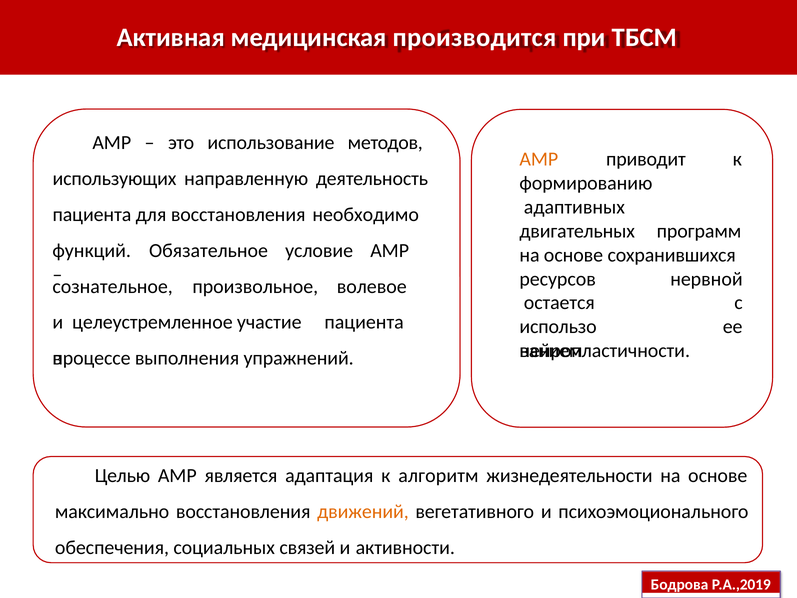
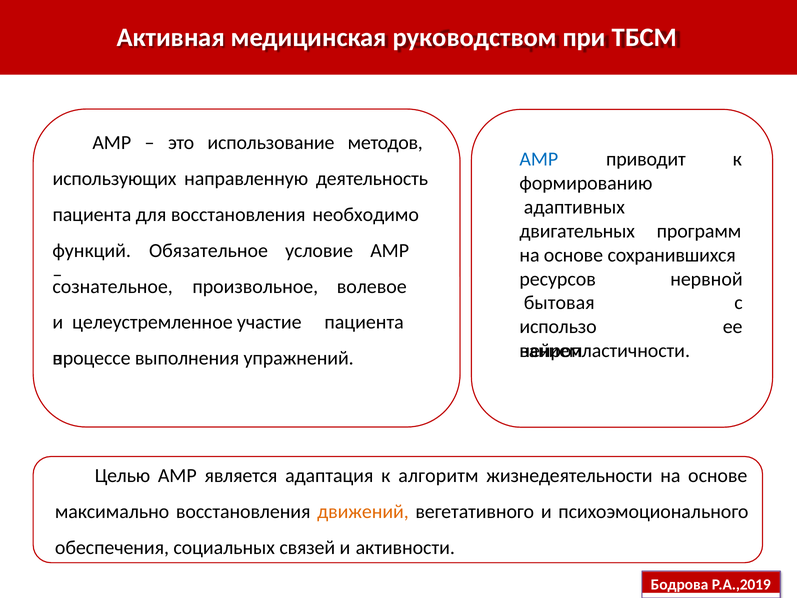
производится: производится -> руководством (475, 37)
АМР colour: orange -> blue (539, 159)
остается: остается -> бытовая (559, 303)
